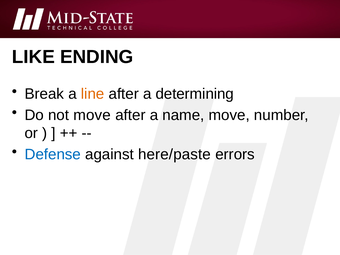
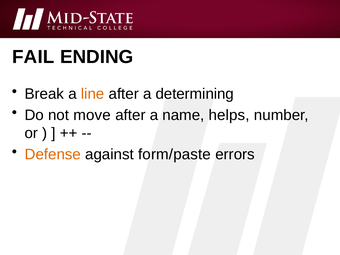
LIKE: LIKE -> FAIL (33, 57)
name move: move -> helps (229, 115)
Defense colour: blue -> orange (53, 154)
here/paste: here/paste -> form/paste (174, 154)
